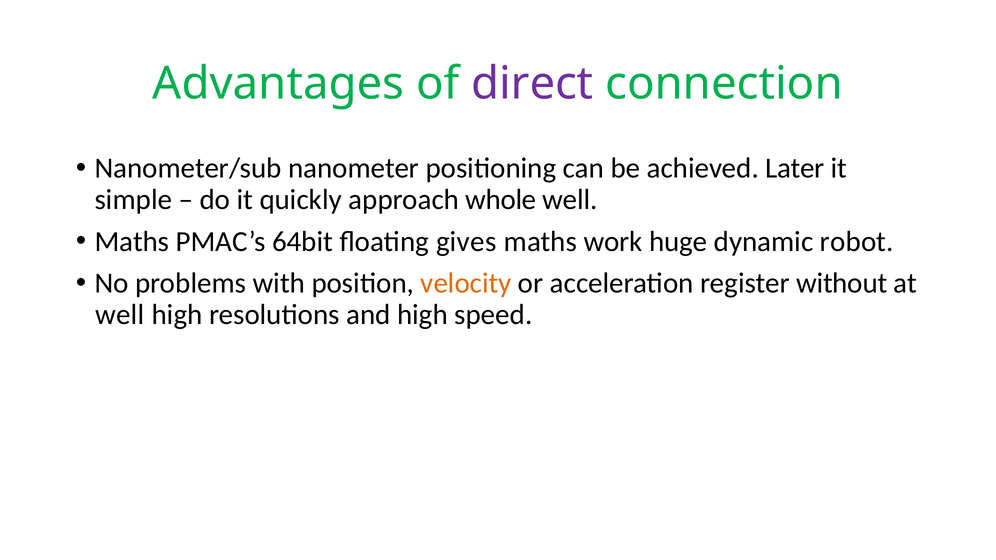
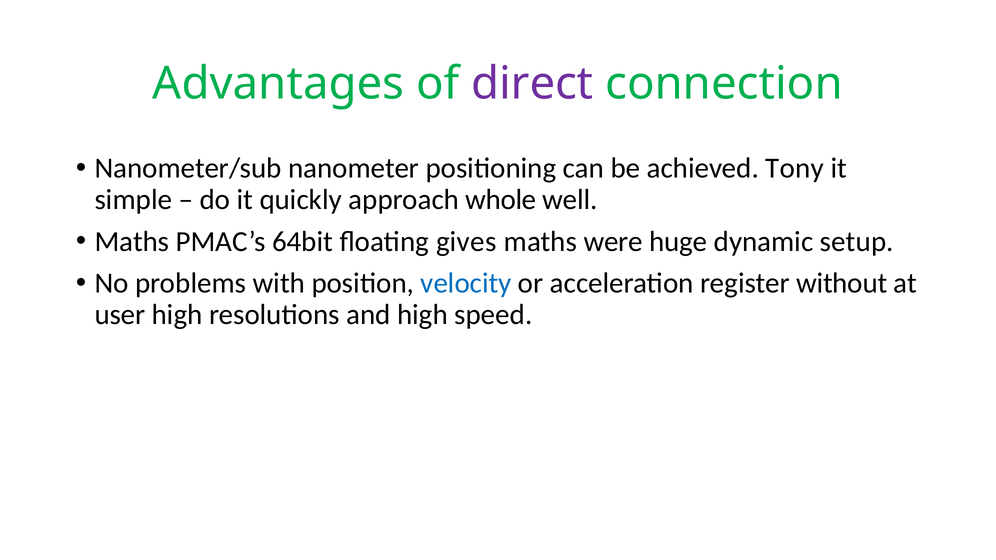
Later: Later -> Tony (795, 168)
work: work -> were (613, 242)
robot: robot -> setup (857, 242)
velocity colour: orange -> blue (466, 283)
well: well -> user (120, 315)
